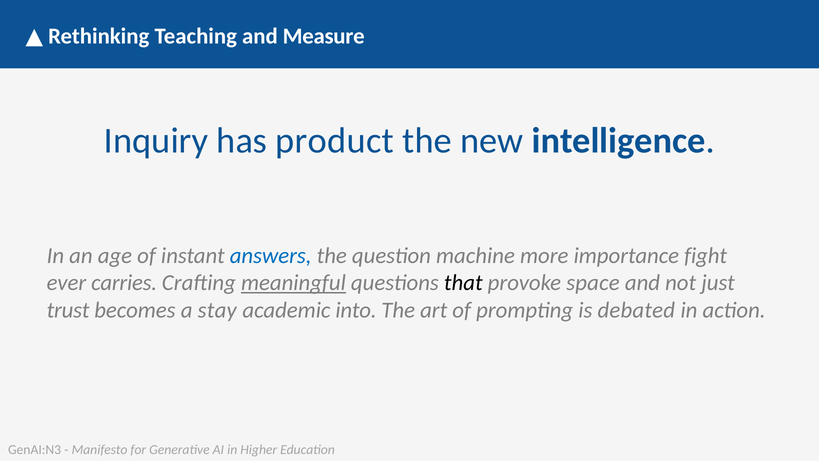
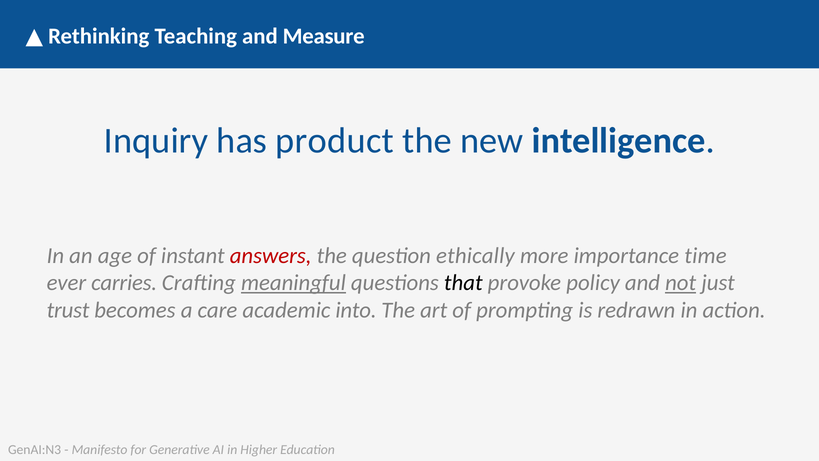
answers colour: blue -> red (271, 255)
machine: machine -> ethically (475, 255)
fight: fight -> time (705, 255)
space: space -> policy (593, 283)
not underline: none -> present (681, 283)
stay: stay -> care (217, 310)
debated: debated -> redrawn (636, 310)
